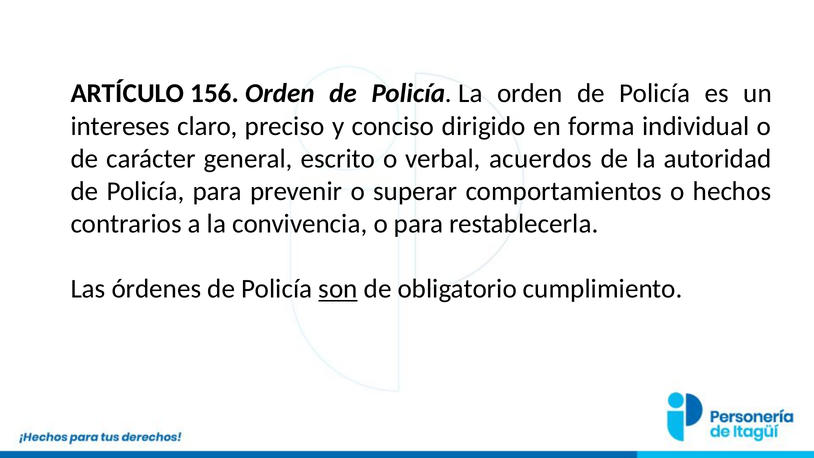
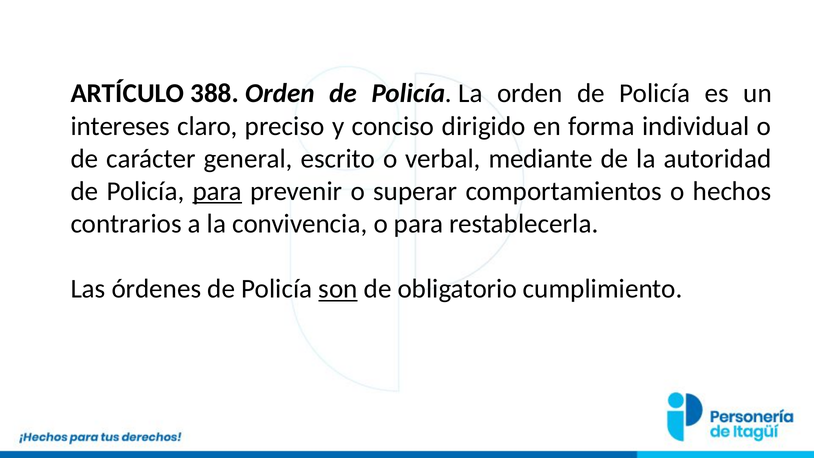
156: 156 -> 388 (215, 93)
acuerdos: acuerdos -> mediante (541, 159)
para underline: none -> present (217, 191)
